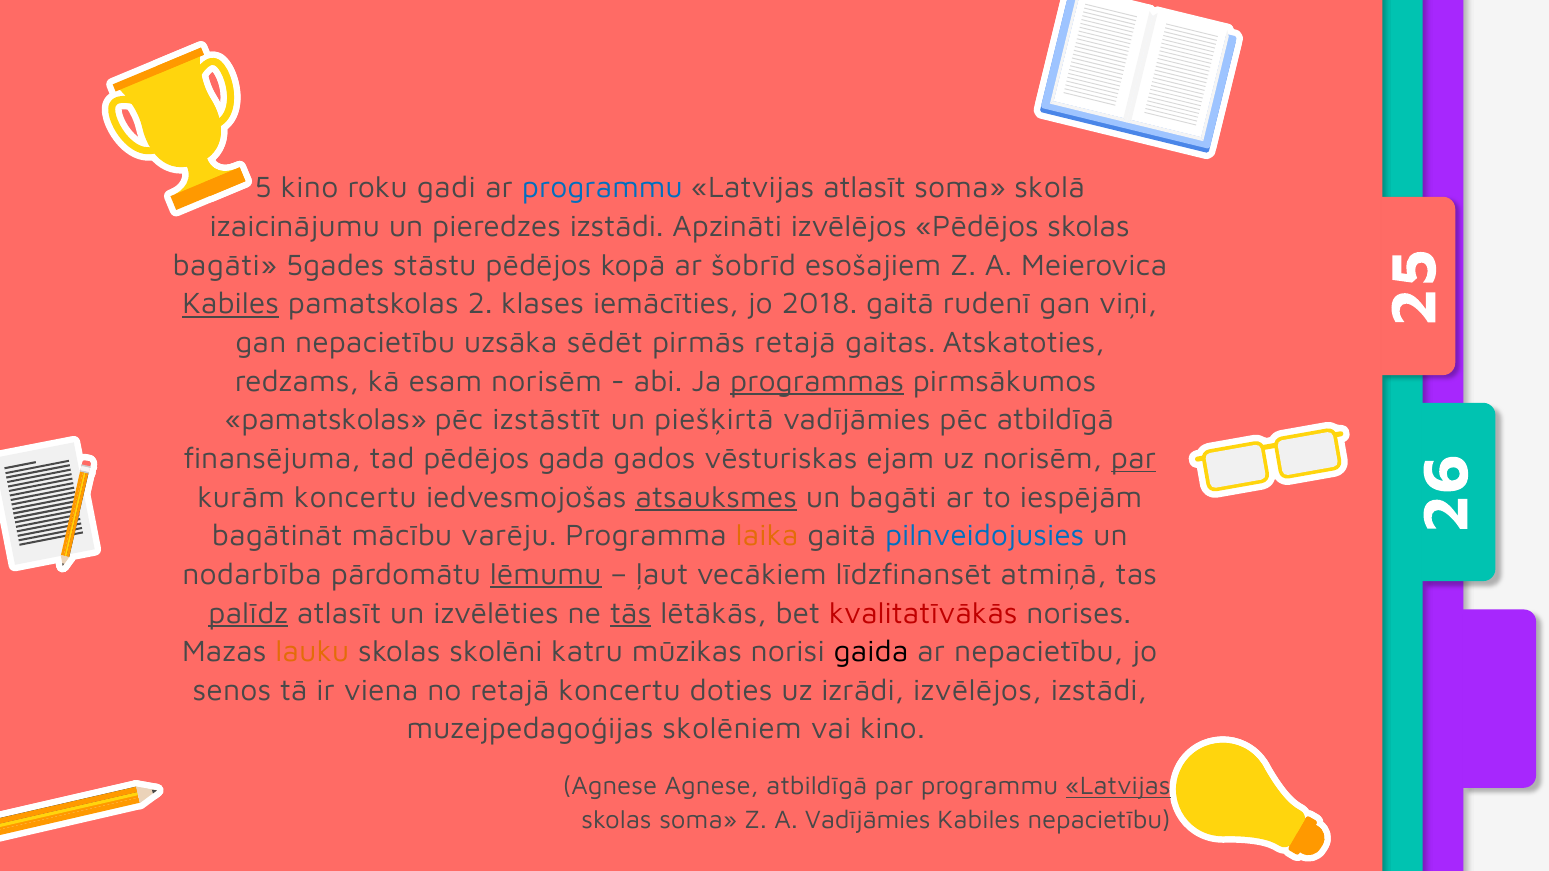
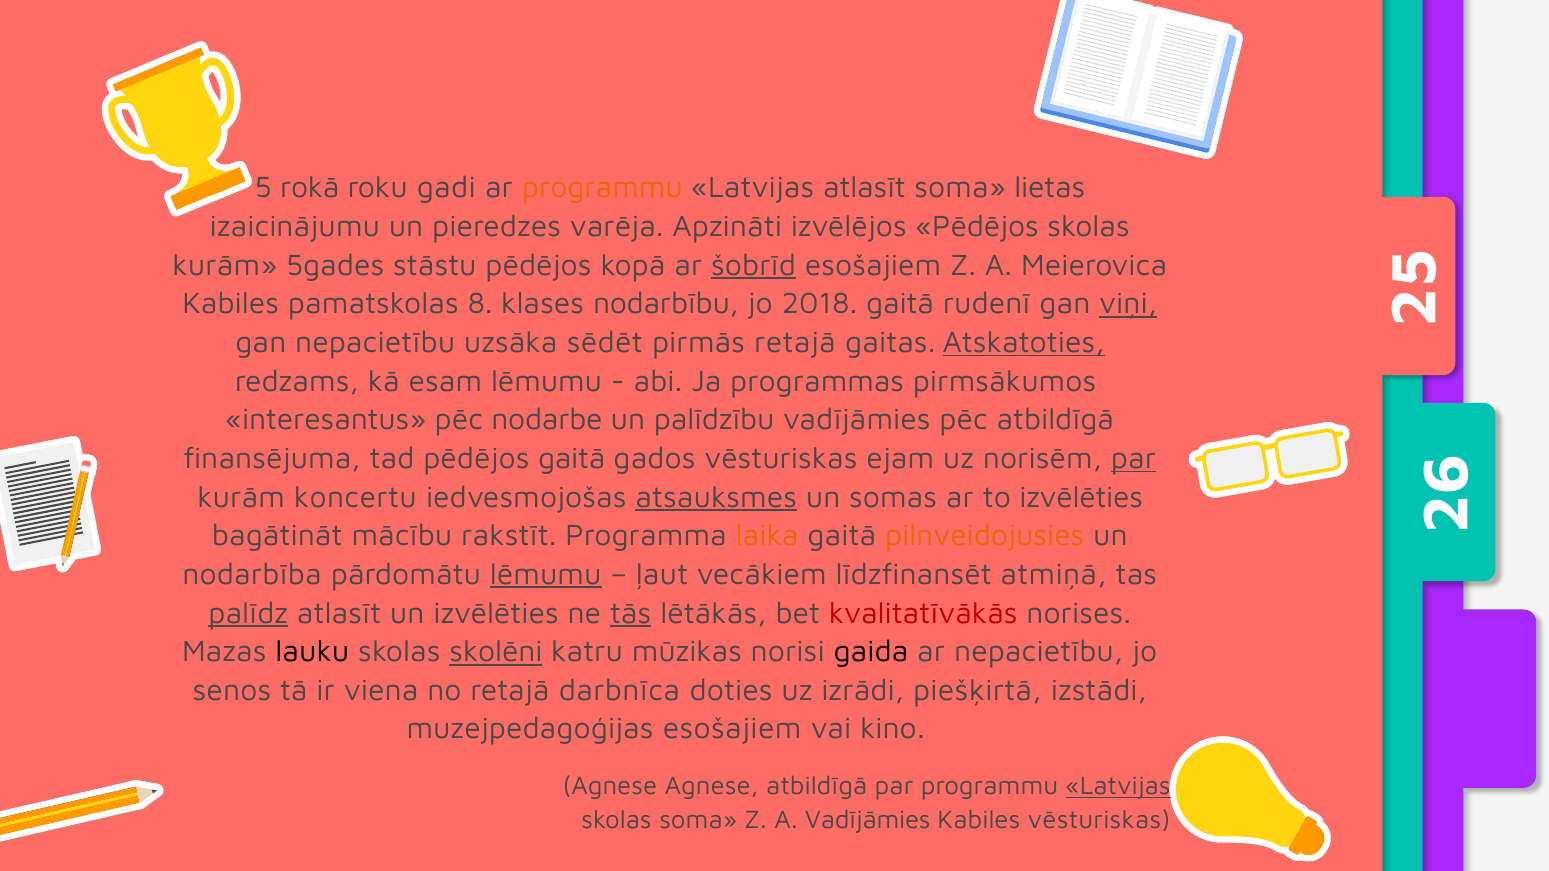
5 kino: kino -> rokā (310, 188)
programmu colour: blue -> orange (602, 188)
skolā: skolā -> lietas (1050, 188)
pieredzes izstādi: izstādi -> varēja (617, 227)
bagāti: bagāti -> kurām (225, 265)
šobrīd underline: none -> present (754, 265)
Kabiles underline: present -> none (231, 304)
pamatskolas 2: 2 -> 8 (480, 304)
iemācīties: iemācīties -> nodarbību (666, 304)
viņi underline: none -> present (1128, 304)
Atskatoties underline: none -> present (1024, 343)
esam norisēm: norisēm -> lēmumu (547, 381)
programmas underline: present -> none (817, 381)
pamatskolas: pamatskolas -> interesantus (326, 420)
izstāstīt: izstāstīt -> nodarbe (547, 420)
piešķirtā: piešķirtā -> palīdzību (714, 420)
pēdējos gada: gada -> gaitā (572, 459)
un bagāti: bagāti -> somas (893, 497)
to iespējām: iespējām -> izvēlēties (1081, 497)
varēju: varēju -> rakstīt (509, 536)
pilnveidojusies colour: blue -> orange (985, 536)
lauku colour: orange -> black (312, 652)
skolēni underline: none -> present (496, 652)
retajā koncertu: koncertu -> darbnīca (620, 691)
izrādi izvēlējos: izvēlējos -> piešķirtā (977, 691)
muzejpedagoģijas skolēniem: skolēniem -> esošajiem (732, 729)
Kabiles nepacietību: nepacietību -> vēsturiskas (1099, 821)
